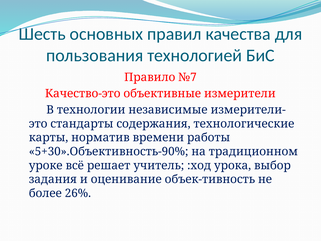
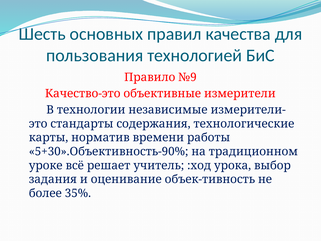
№7: №7 -> №9 (188, 77)
26%: 26% -> 35% (78, 193)
